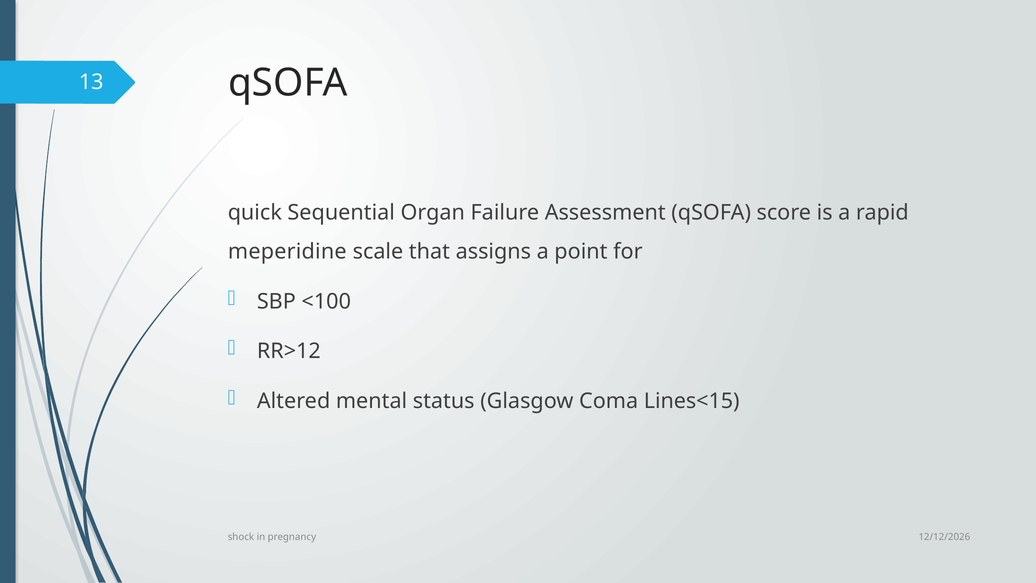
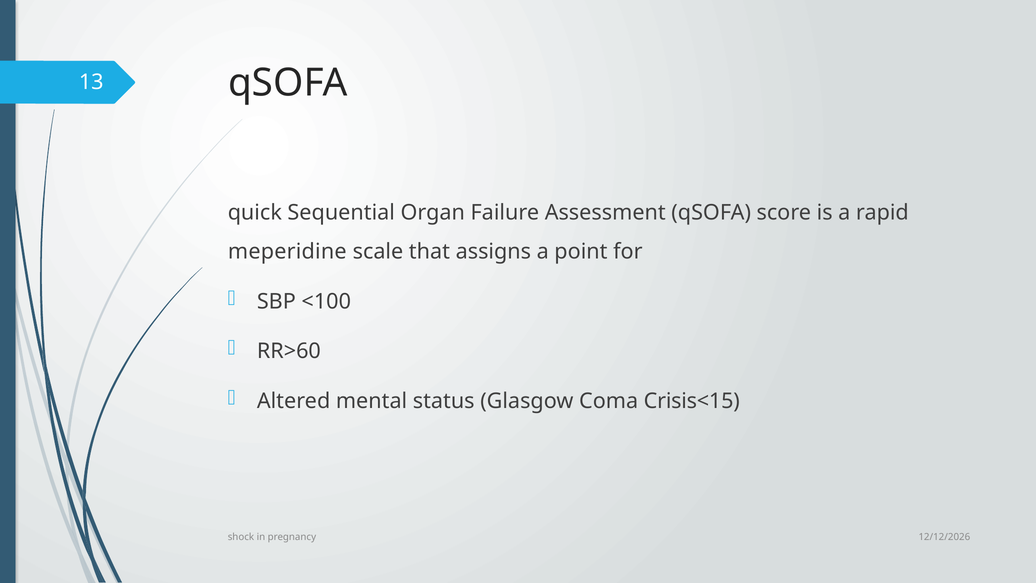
RR>12: RR>12 -> RR>60 (289, 351)
Lines<15: Lines<15 -> Crisis<15 (692, 401)
